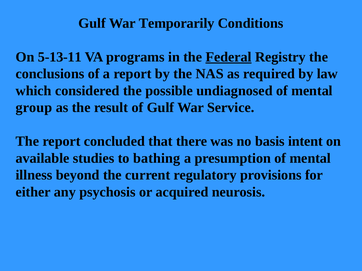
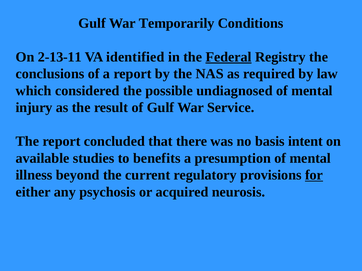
5-13-11: 5-13-11 -> 2-13-11 (60, 57)
programs: programs -> identified (135, 57)
group: group -> injury (34, 108)
bathing: bathing -> benefits (157, 158)
for underline: none -> present (314, 175)
